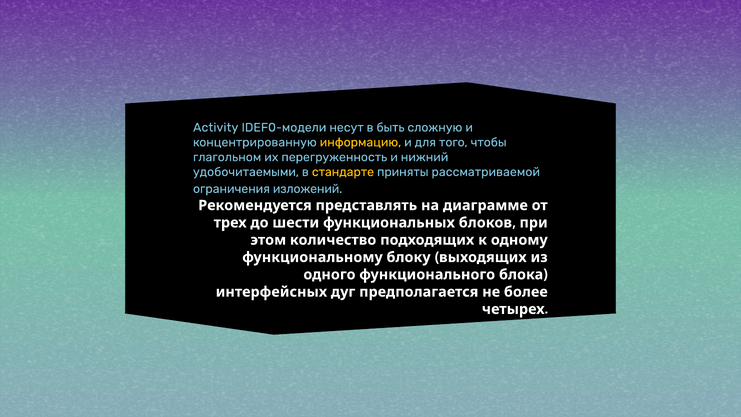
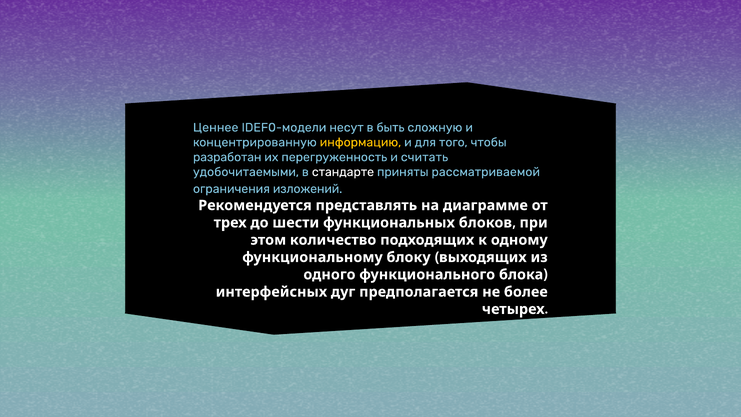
Activity: Activity -> Ценнее (216, 127)
глагольном: глагольном -> разработан (227, 157)
нижний: нижний -> считать (424, 157)
стандарте colour: yellow -> white (343, 172)
